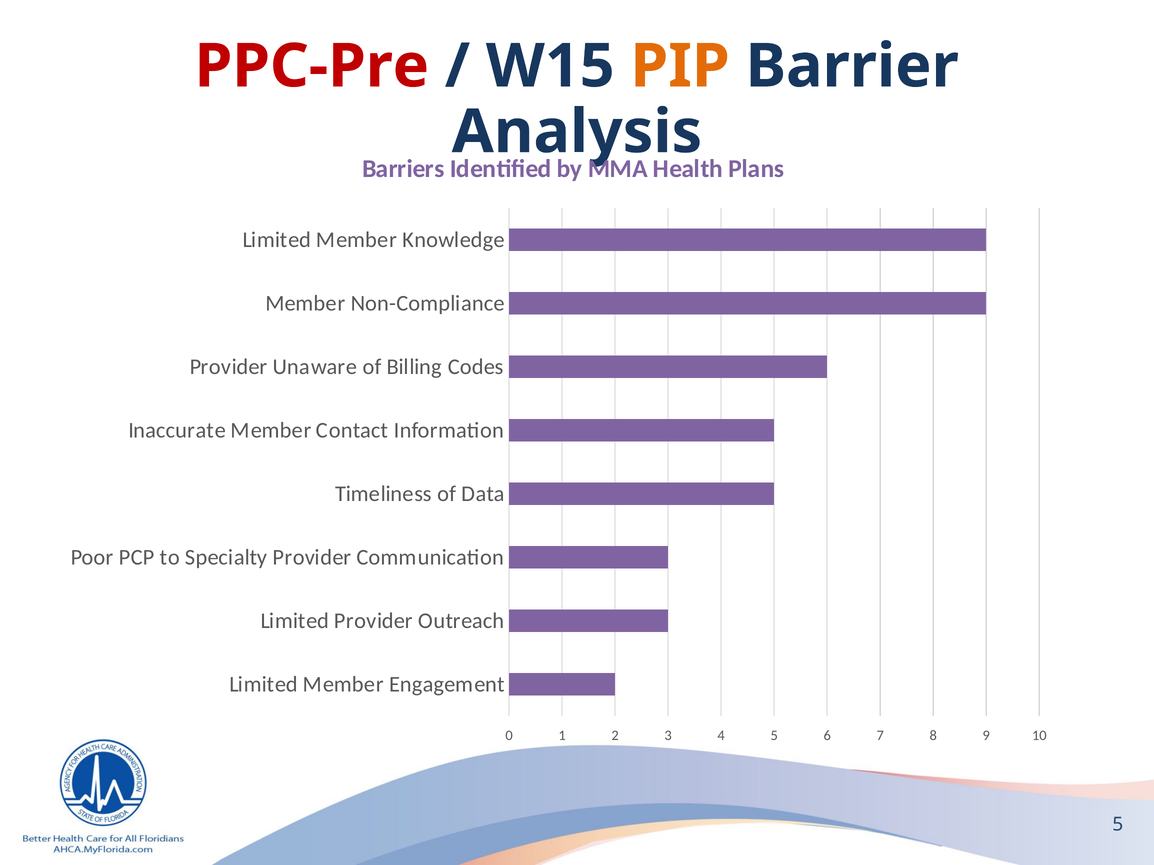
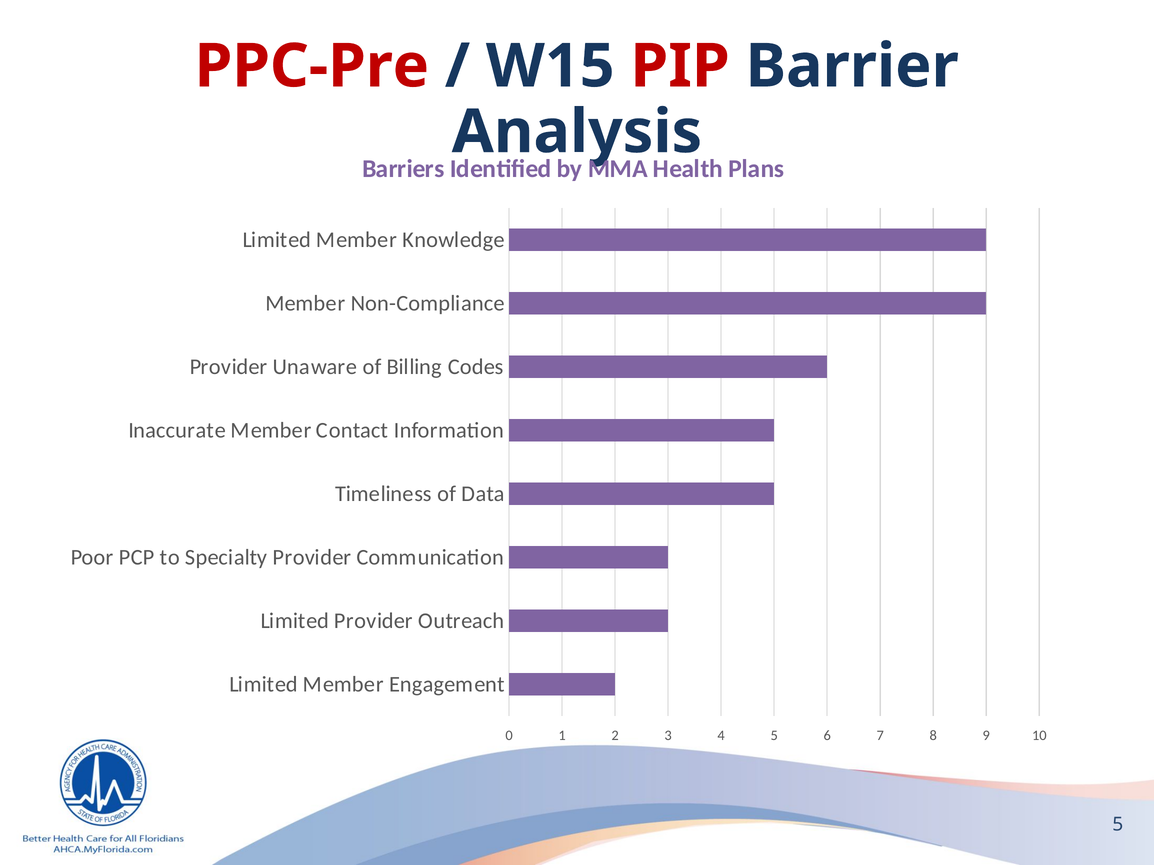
PIP colour: orange -> red (680, 66)
